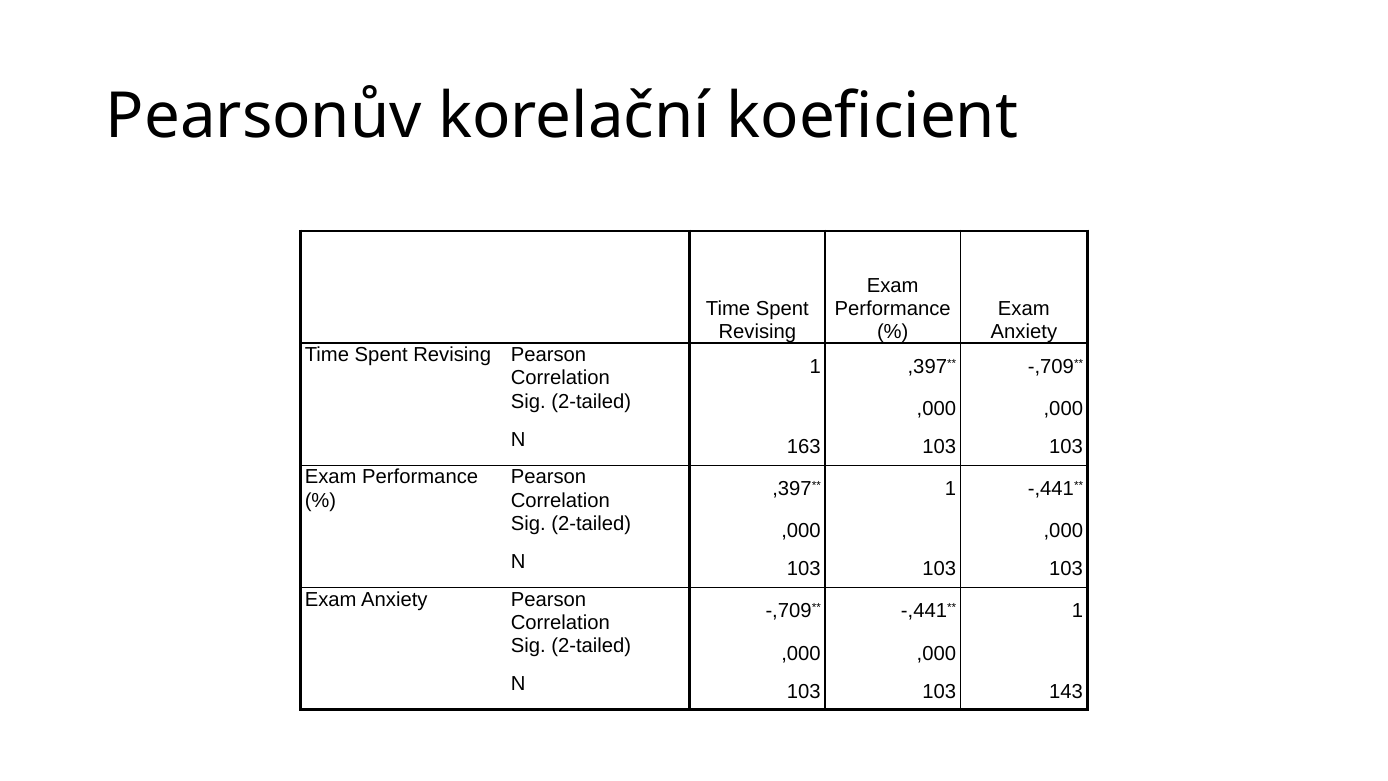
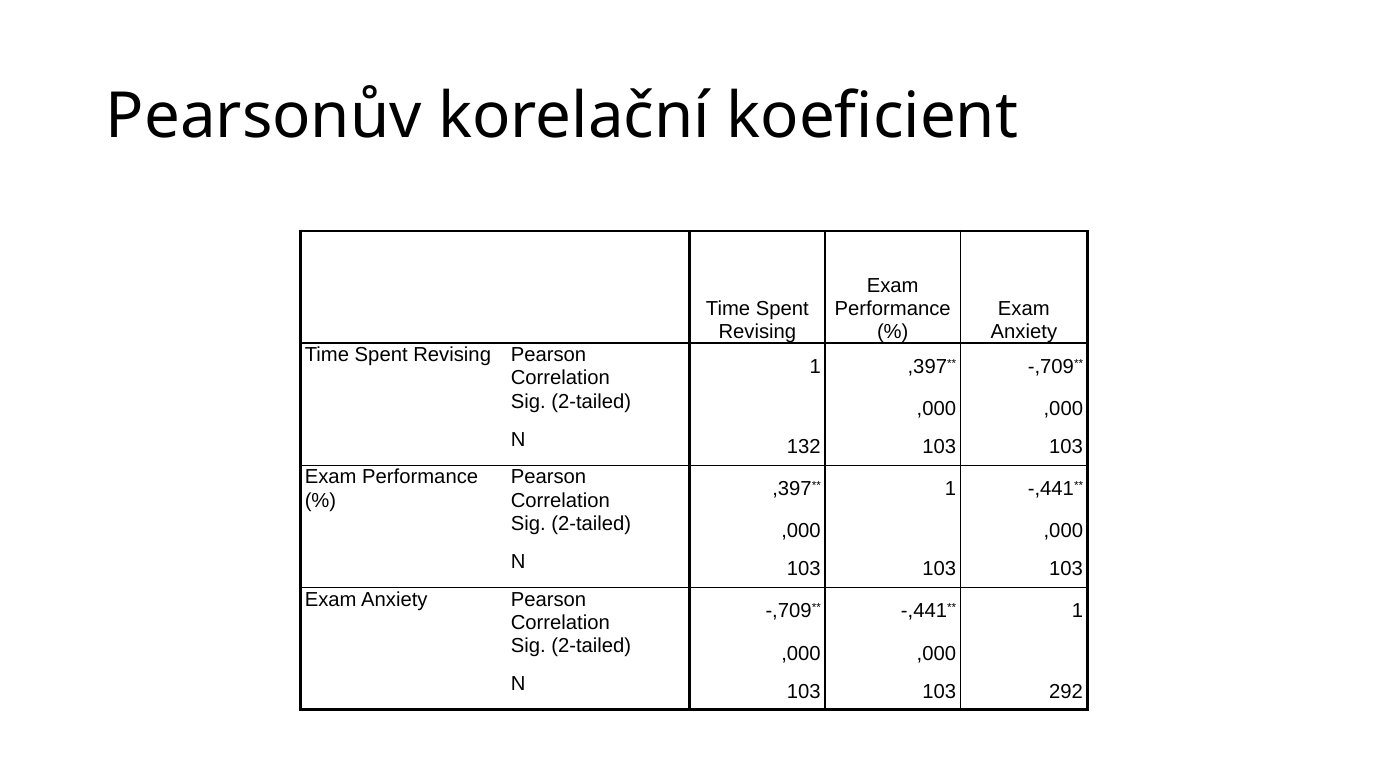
163: 163 -> 132 (804, 447)
143: 143 -> 292 (1066, 691)
